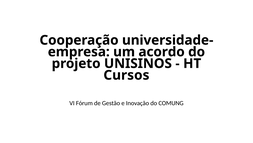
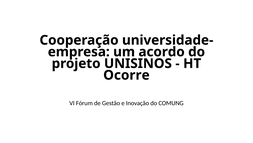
Cursos: Cursos -> Ocorre (126, 75)
